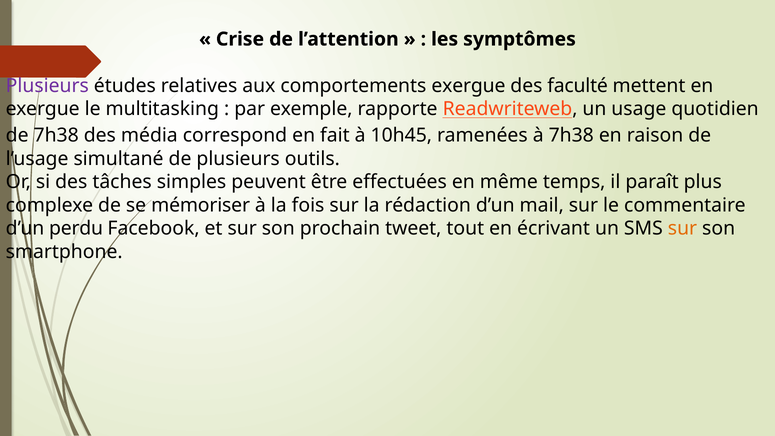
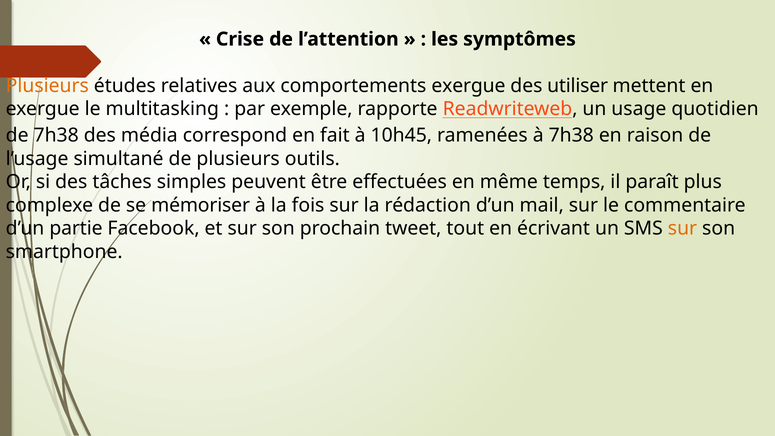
Plusieurs colour: purple -> orange (47, 86)
faculté: faculté -> utiliser (578, 86)
perdu: perdu -> partie (76, 228)
